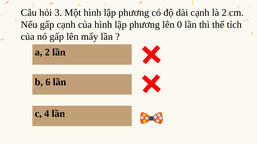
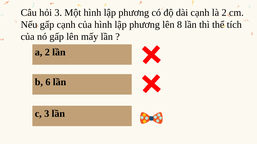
0: 0 -> 8 (179, 25)
c 4: 4 -> 3 (47, 114)
